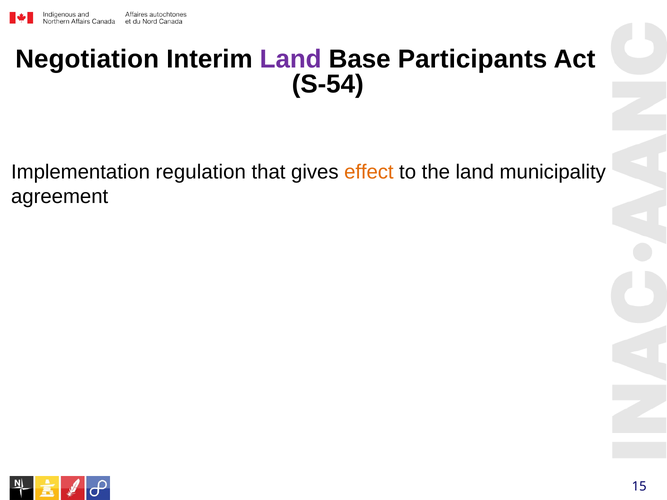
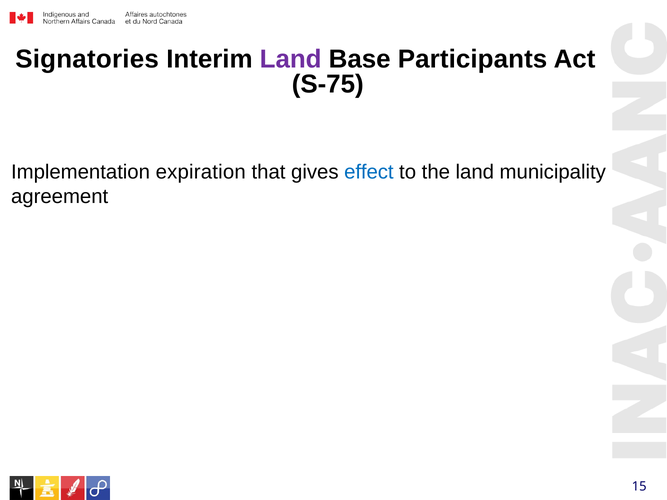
Negotiation: Negotiation -> Signatories (87, 59)
S-54: S-54 -> S-75 (328, 84)
regulation: regulation -> expiration (201, 172)
effect colour: orange -> blue (369, 172)
